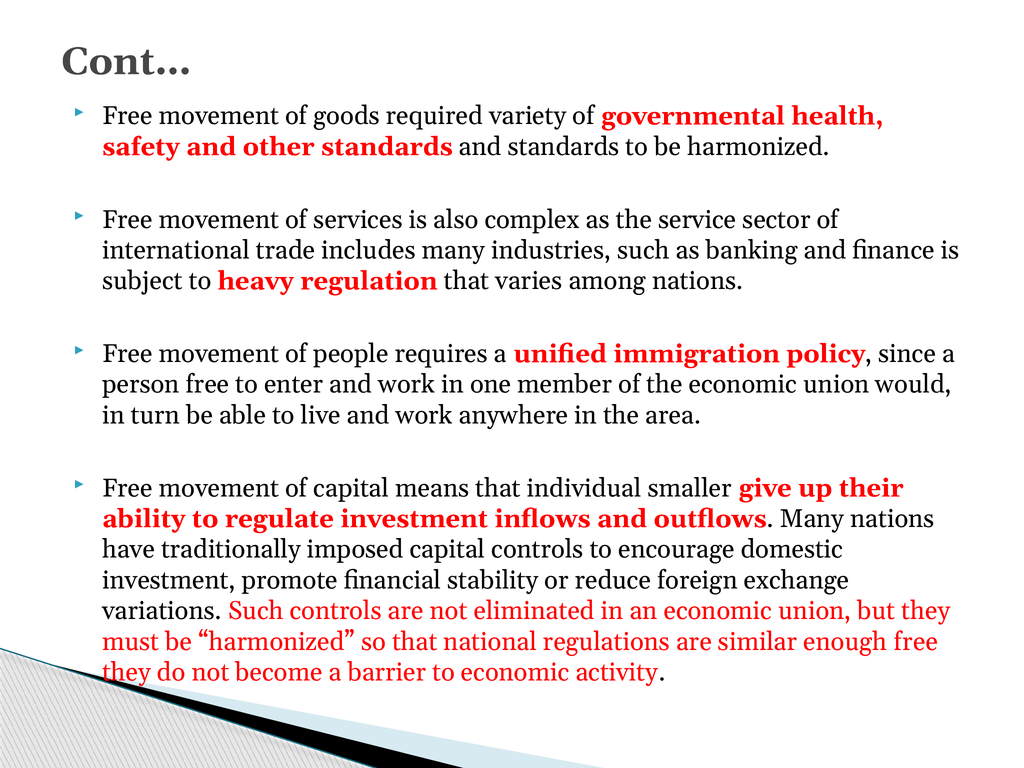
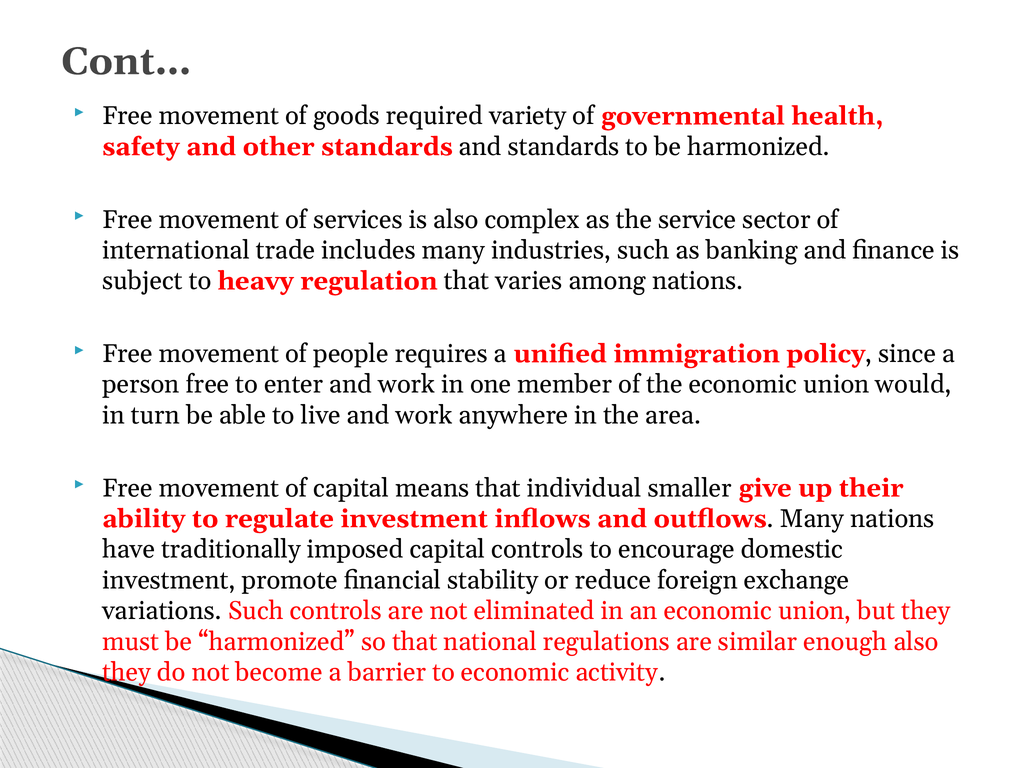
enough free: free -> also (916, 642)
